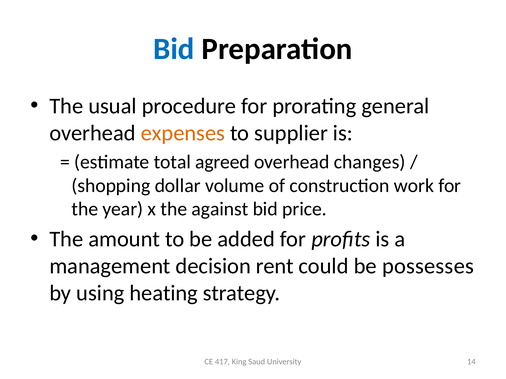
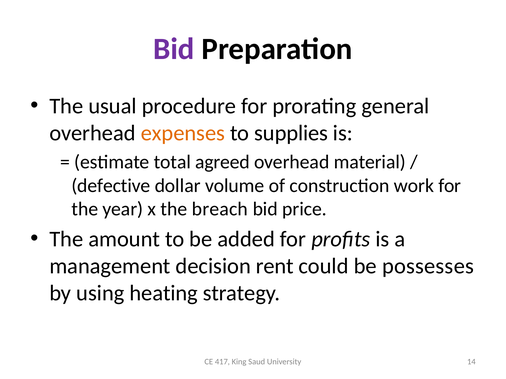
Bid colour: blue -> purple (174, 49)
supplier: supplier -> supplies (291, 133)
changes: changes -> material (370, 162)
shopping: shopping -> defective (111, 186)
against: against -> breach (220, 209)
